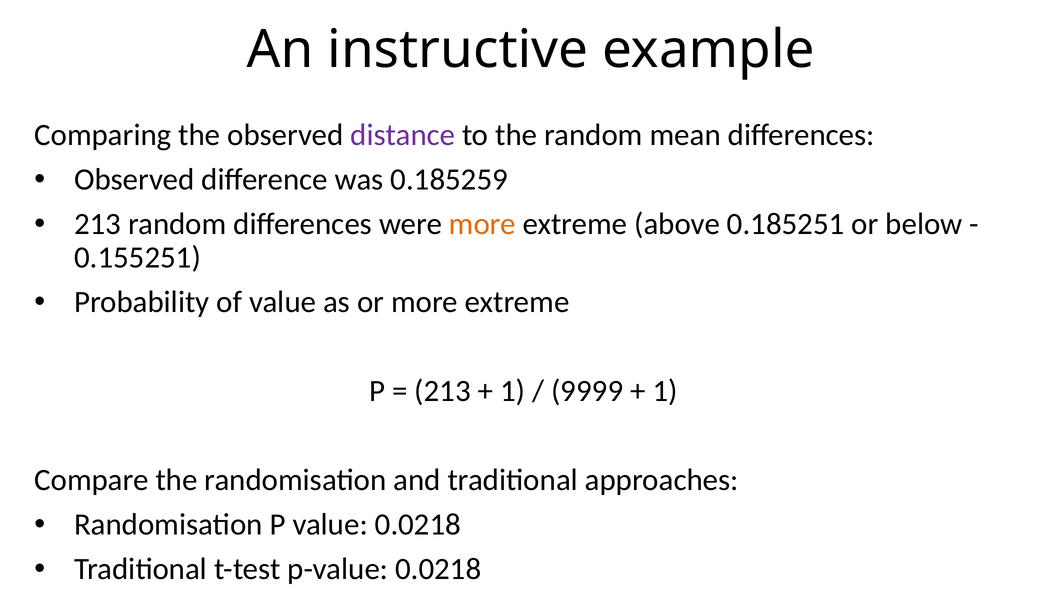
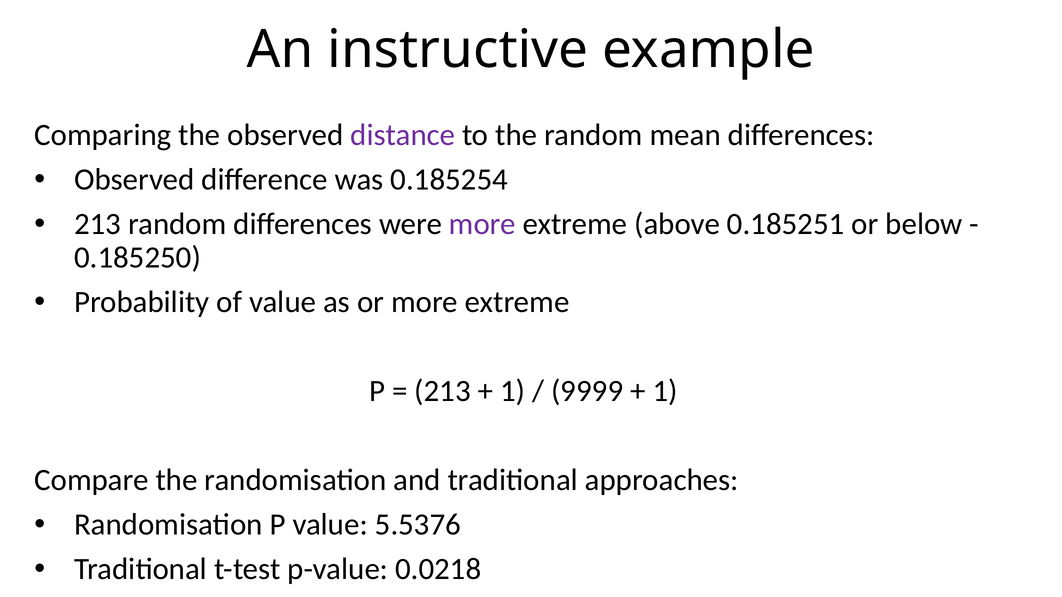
0.185259: 0.185259 -> 0.185254 (449, 180)
more colour: orange -> purple (482, 224)
0.155251: 0.155251 -> 0.185250 (138, 258)
value 0.0218: 0.0218 -> 5.5376 (418, 525)
